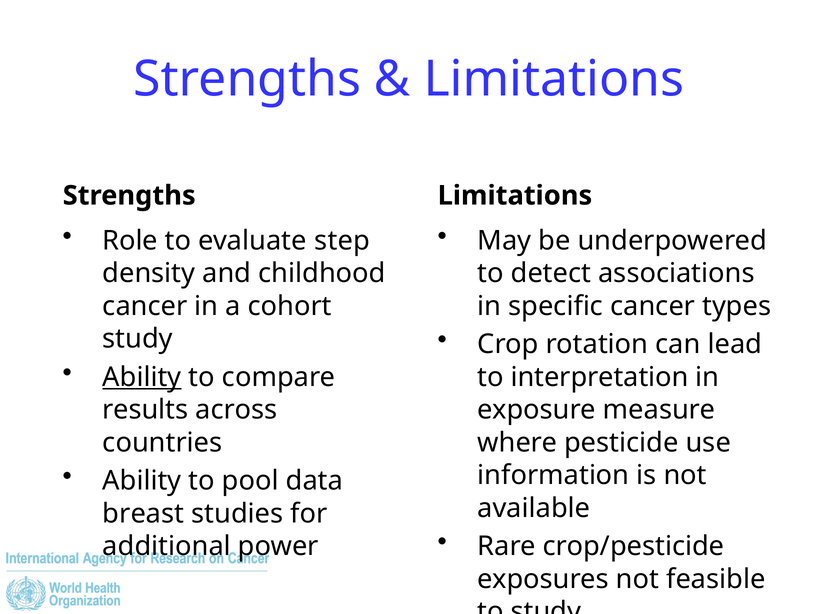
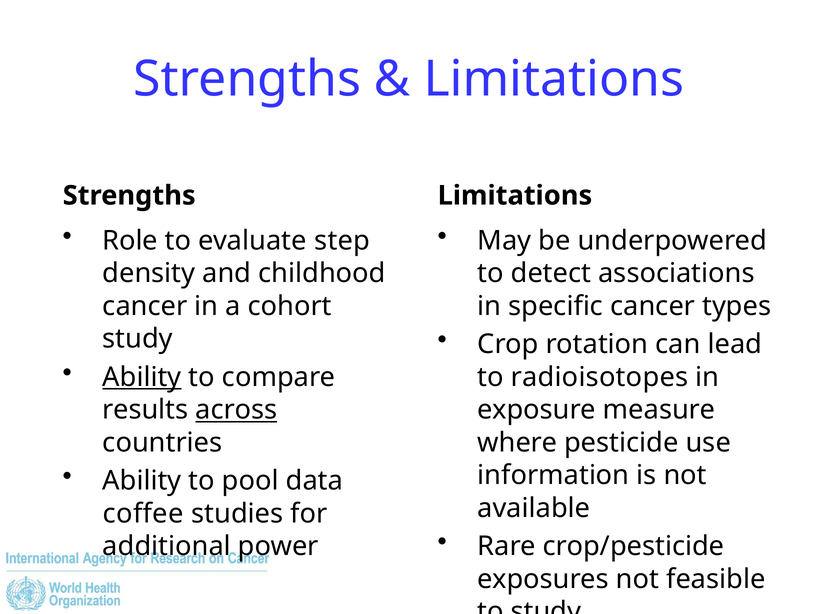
interpretation: interpretation -> radioisotopes (600, 377)
across underline: none -> present (236, 410)
breast: breast -> coffee (143, 513)
